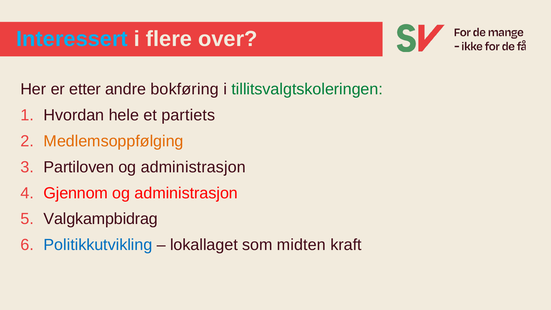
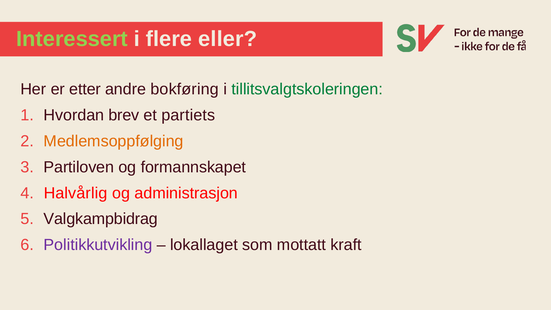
Interessert colour: light blue -> light green (72, 39)
over: over -> eller (228, 39)
hele: hele -> brev (124, 115)
administrasjon: administrasjon -> formannskapet (193, 167)
Gjennom: Gjennom -> Halvårlig (76, 193)
Politikkutvikling colour: blue -> purple (98, 245)
midten: midten -> mottatt (302, 245)
